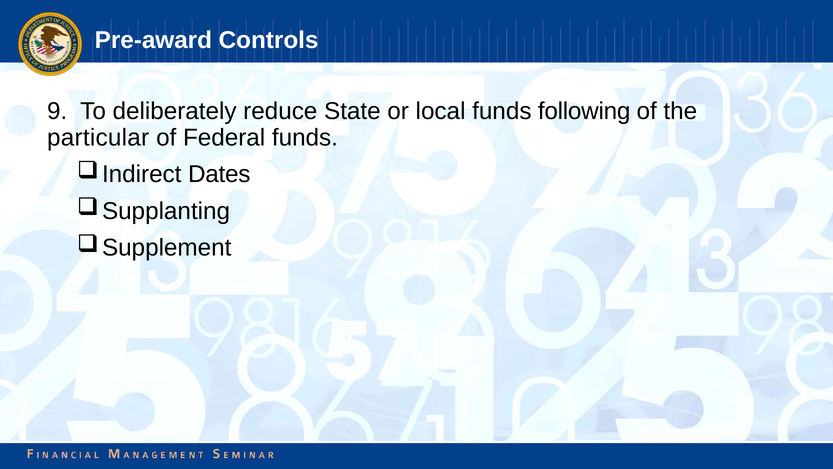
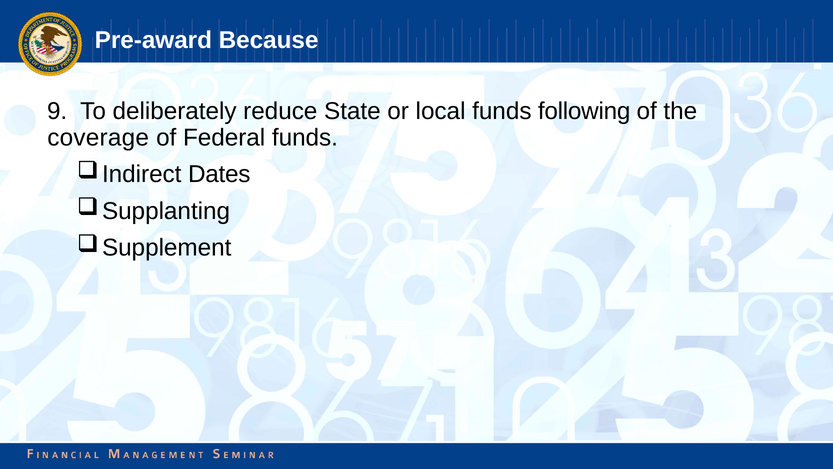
Controls: Controls -> Because (269, 40)
particular: particular -> coverage (98, 137)
